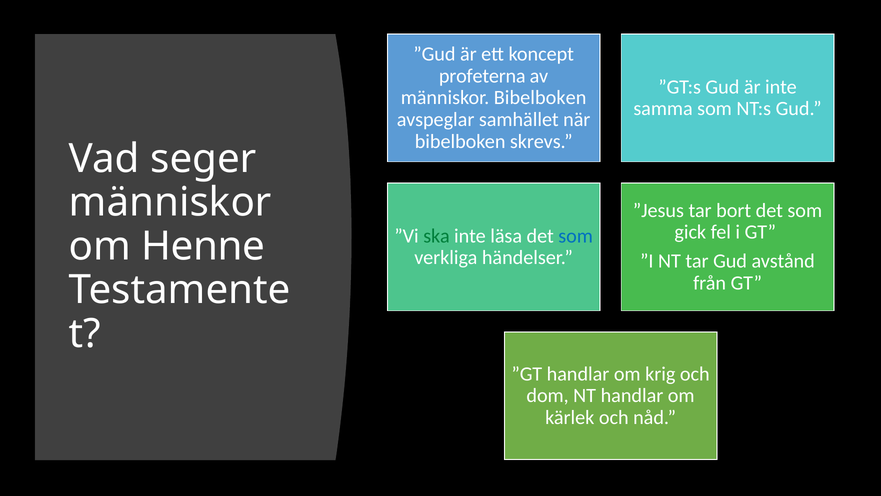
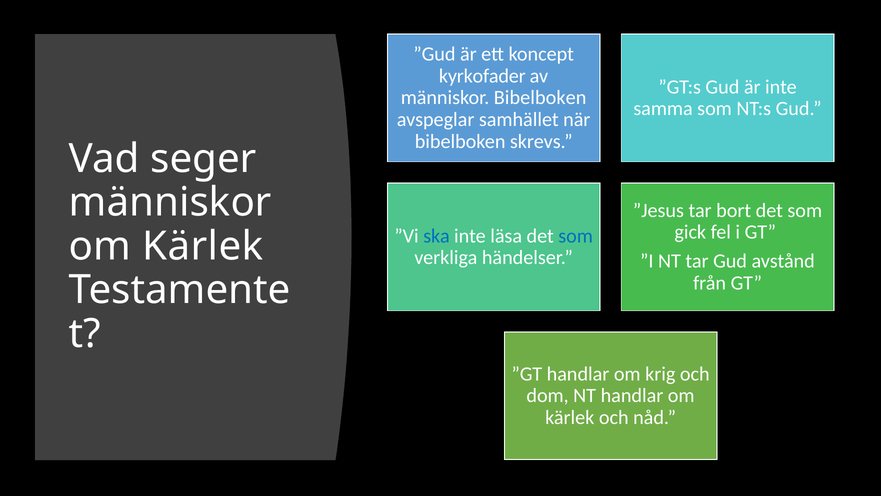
profeterna: profeterna -> kyrkofader (482, 76)
ska colour: green -> blue (437, 236)
Henne: Henne -> Kärlek (203, 246)
